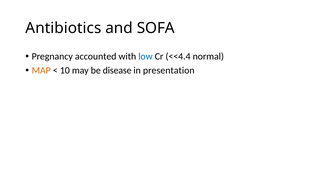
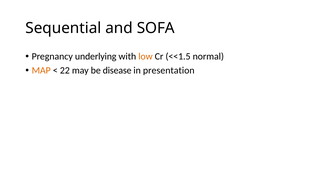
Antibiotics: Antibiotics -> Sequential (63, 28)
accounted: accounted -> underlying (96, 56)
low colour: blue -> orange (145, 56)
<<4.4: <<4.4 -> <<1.5 (178, 56)
10: 10 -> 22 (65, 70)
